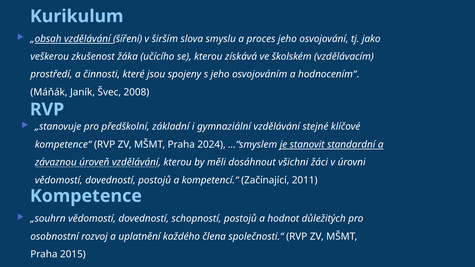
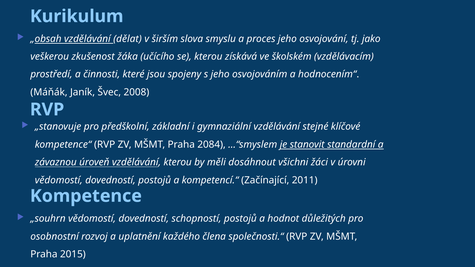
šíření: šíření -> dělat (128, 39)
2024: 2024 -> 2084 (212, 145)
